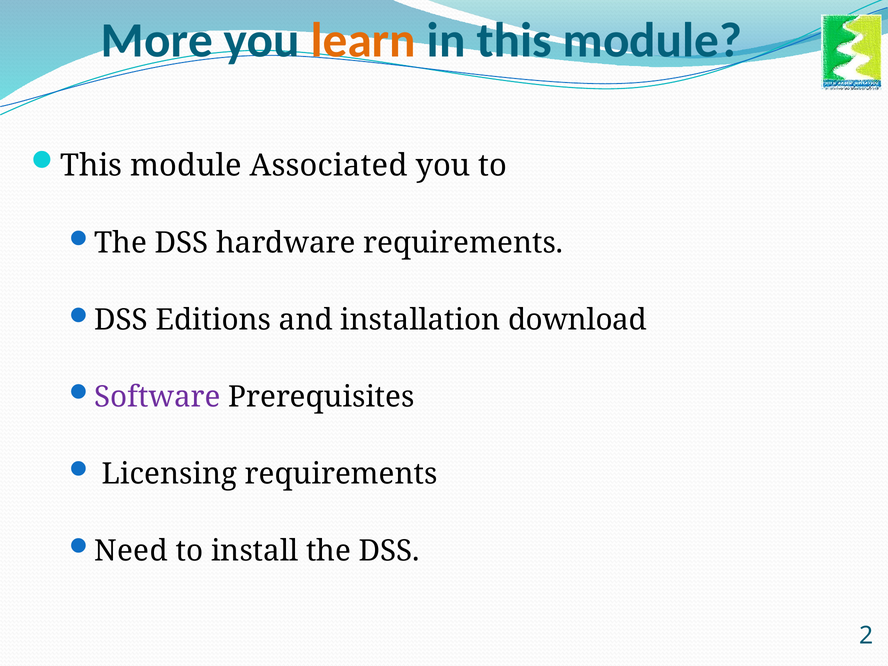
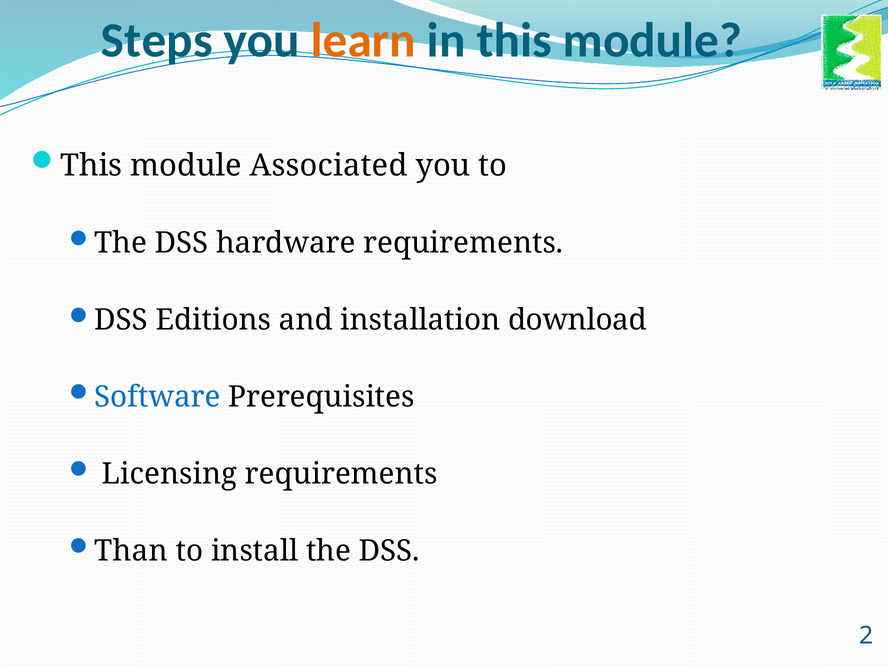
More: More -> Steps (157, 40)
Software colour: purple -> blue (157, 397)
Need: Need -> Than (131, 551)
